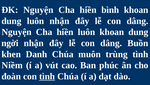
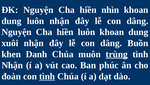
bình: bình -> nhìn (110, 10)
ngời: ngời -> xuôi (10, 43)
trùng underline: none -> present (117, 54)
Niềm: Niềm -> Nhận (12, 65)
